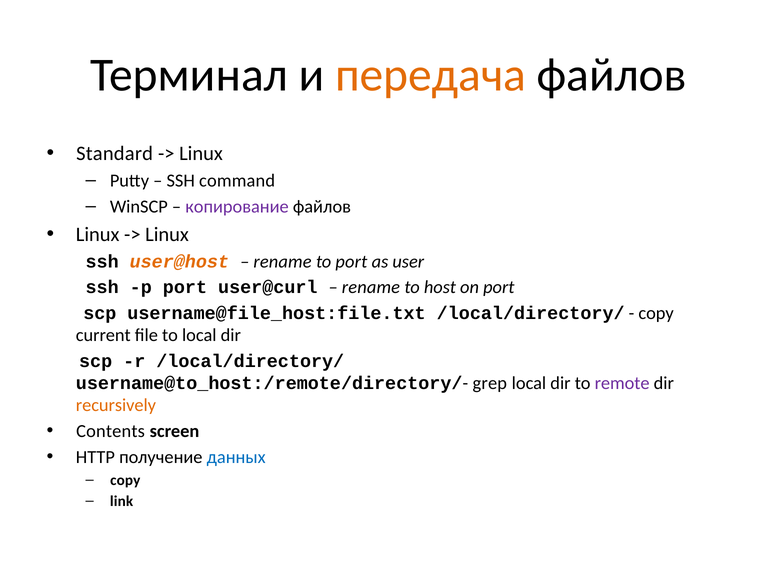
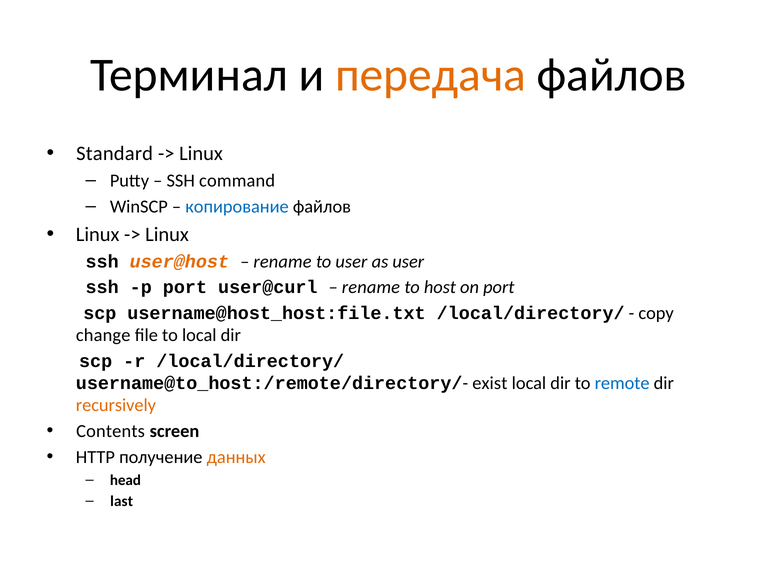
копирование colour: purple -> blue (237, 207)
to port: port -> user (351, 262)
username@file_host:file.txt: username@file_host:file.txt -> username@host_host:file.txt (276, 314)
current: current -> change (103, 336)
grep: grep -> exist (490, 384)
remote colour: purple -> blue (622, 384)
данных colour: blue -> orange (236, 458)
copy: copy -> head (125, 480)
link: link -> last (122, 502)
